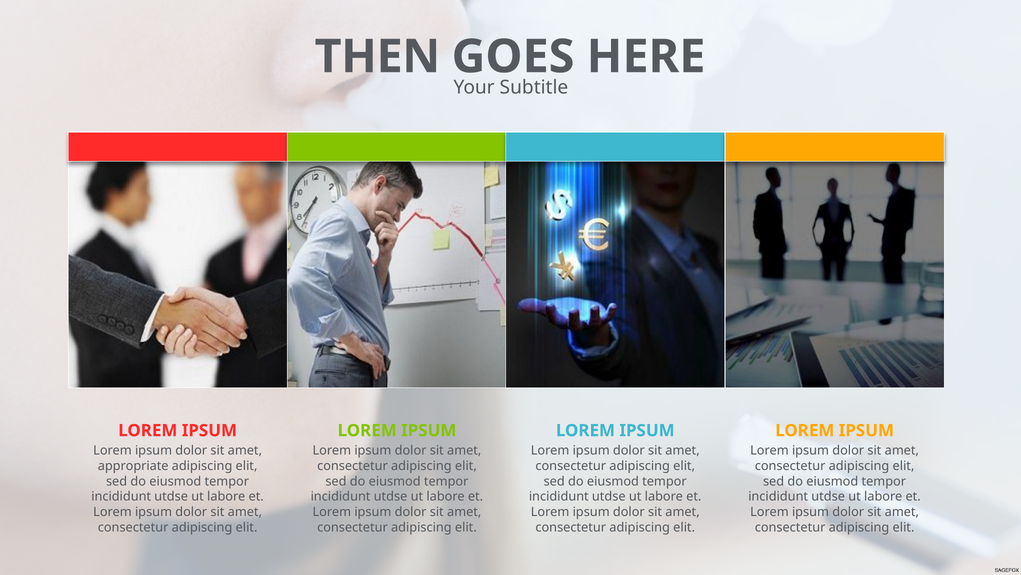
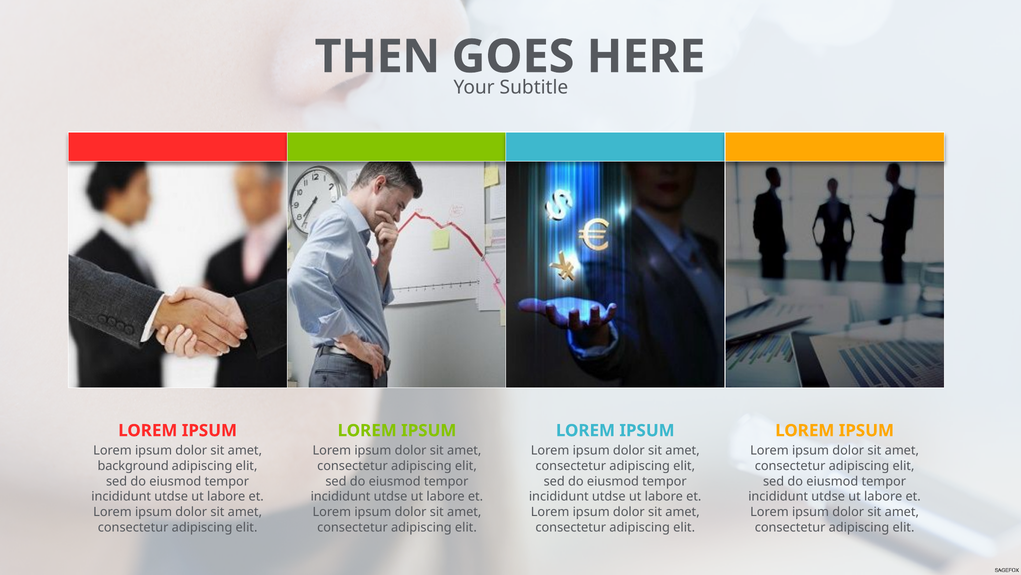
appropriate: appropriate -> background (133, 466)
